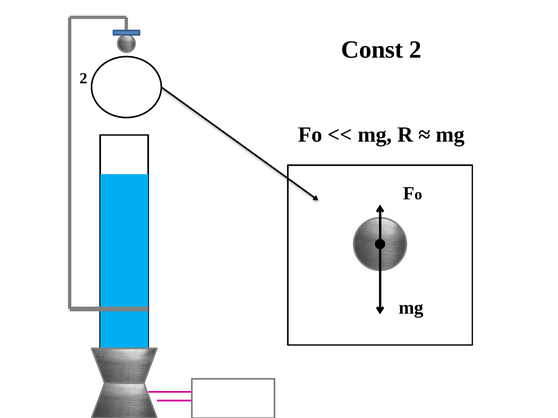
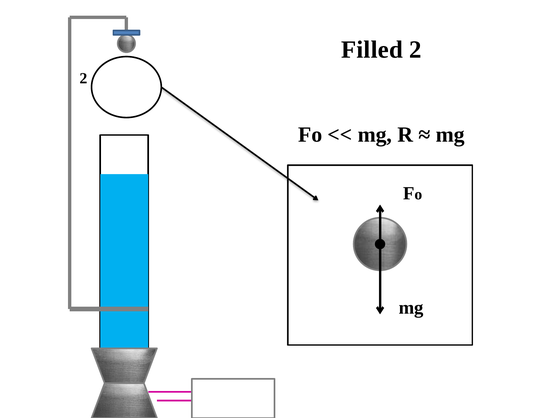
Const: Const -> Filled (372, 50)
